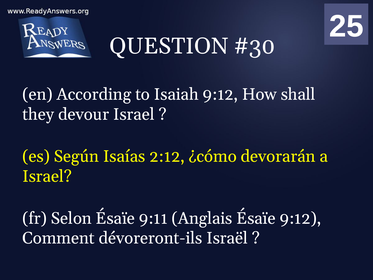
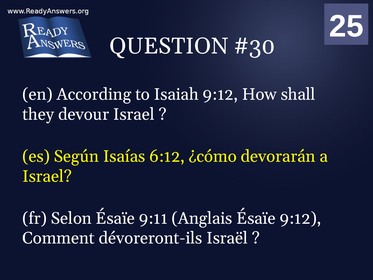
2:12: 2:12 -> 6:12 (167, 156)
